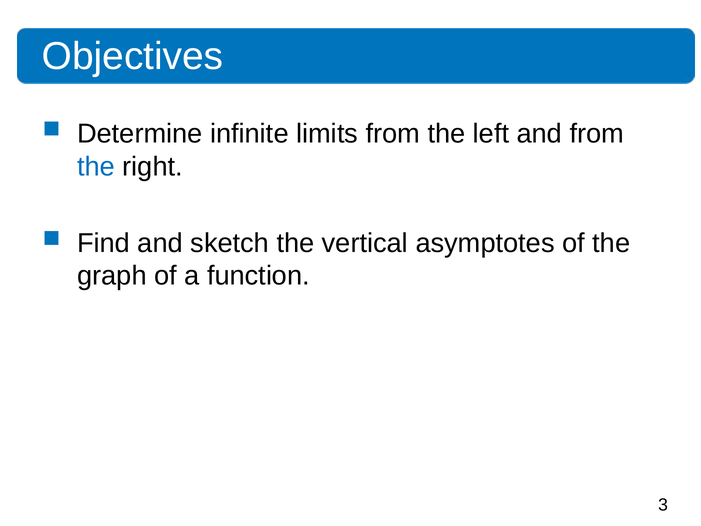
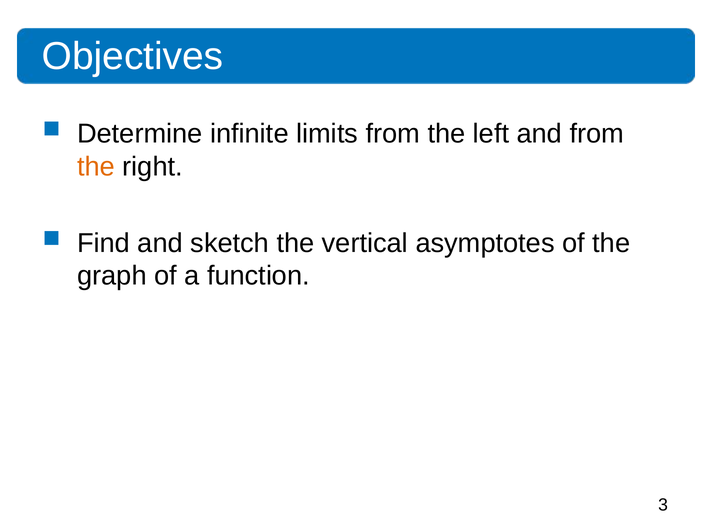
the colour: blue -> orange (96, 167)
